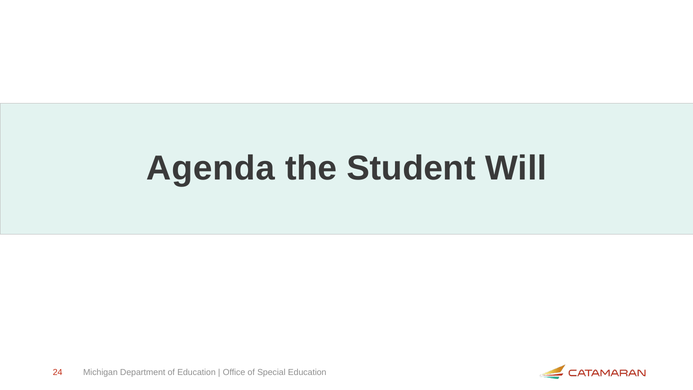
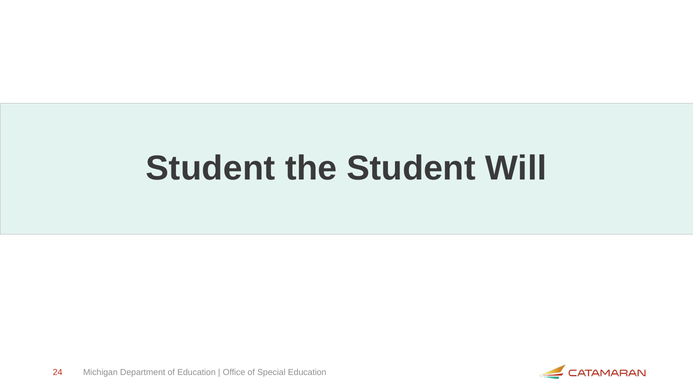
Agenda: Agenda -> Student (211, 168)
